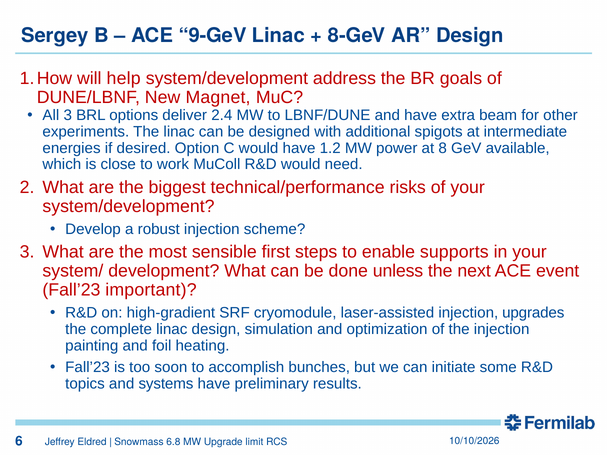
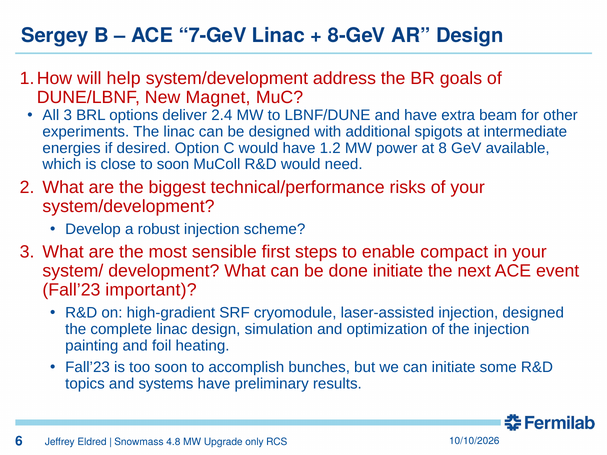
9-GeV: 9-GeV -> 7-GeV (213, 36)
to work: work -> soon (173, 164)
supports: supports -> compact (454, 252)
done unless: unless -> initiate (398, 271)
injection upgrades: upgrades -> designed (533, 313)
6.8: 6.8 -> 4.8 (173, 442)
limit: limit -> only (254, 442)
